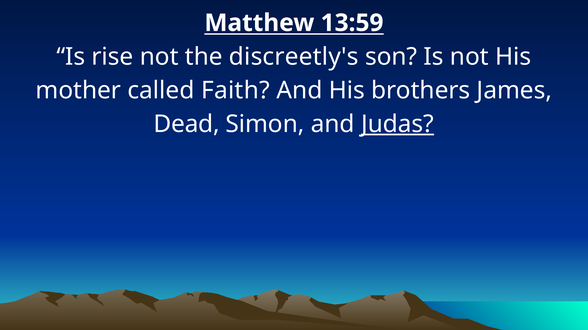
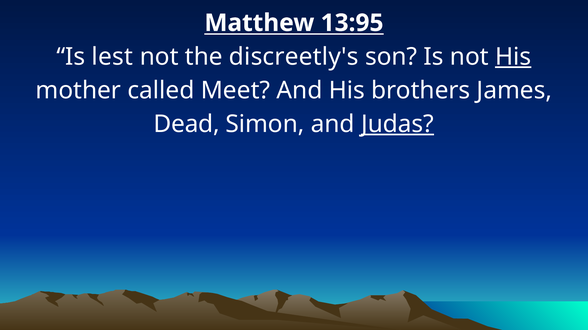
13:59: 13:59 -> 13:95 (352, 23)
rise: rise -> lest (112, 57)
His underline: none -> present (513, 57)
Faith: Faith -> Meet (235, 91)
